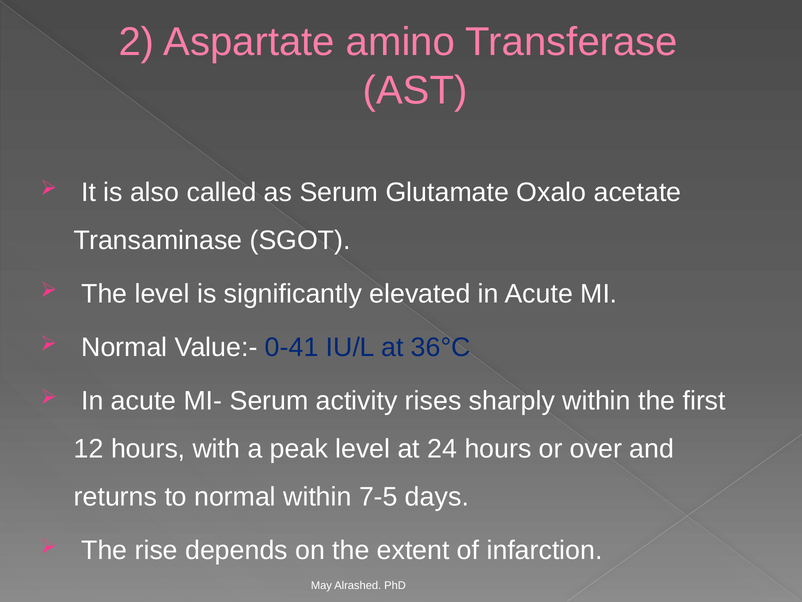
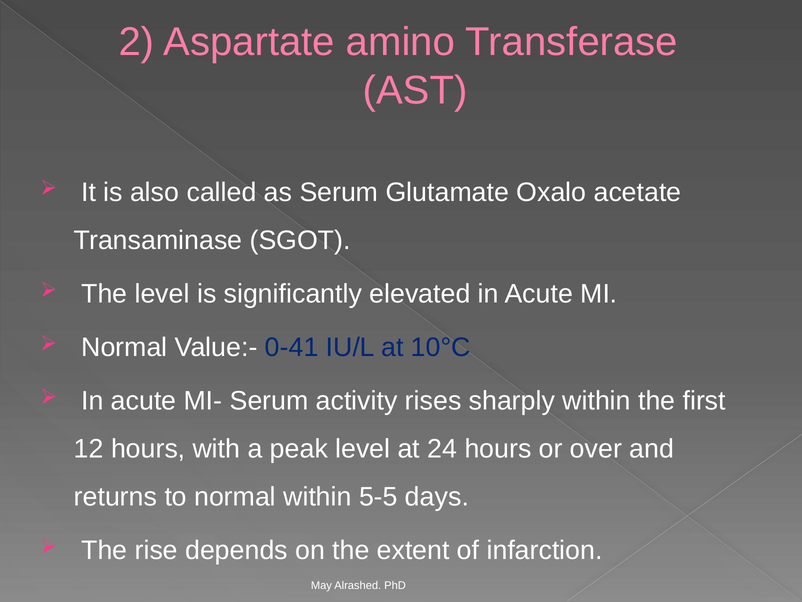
36°C: 36°C -> 10°C (441, 347)
7-5: 7-5 -> 5-5 (378, 497)
